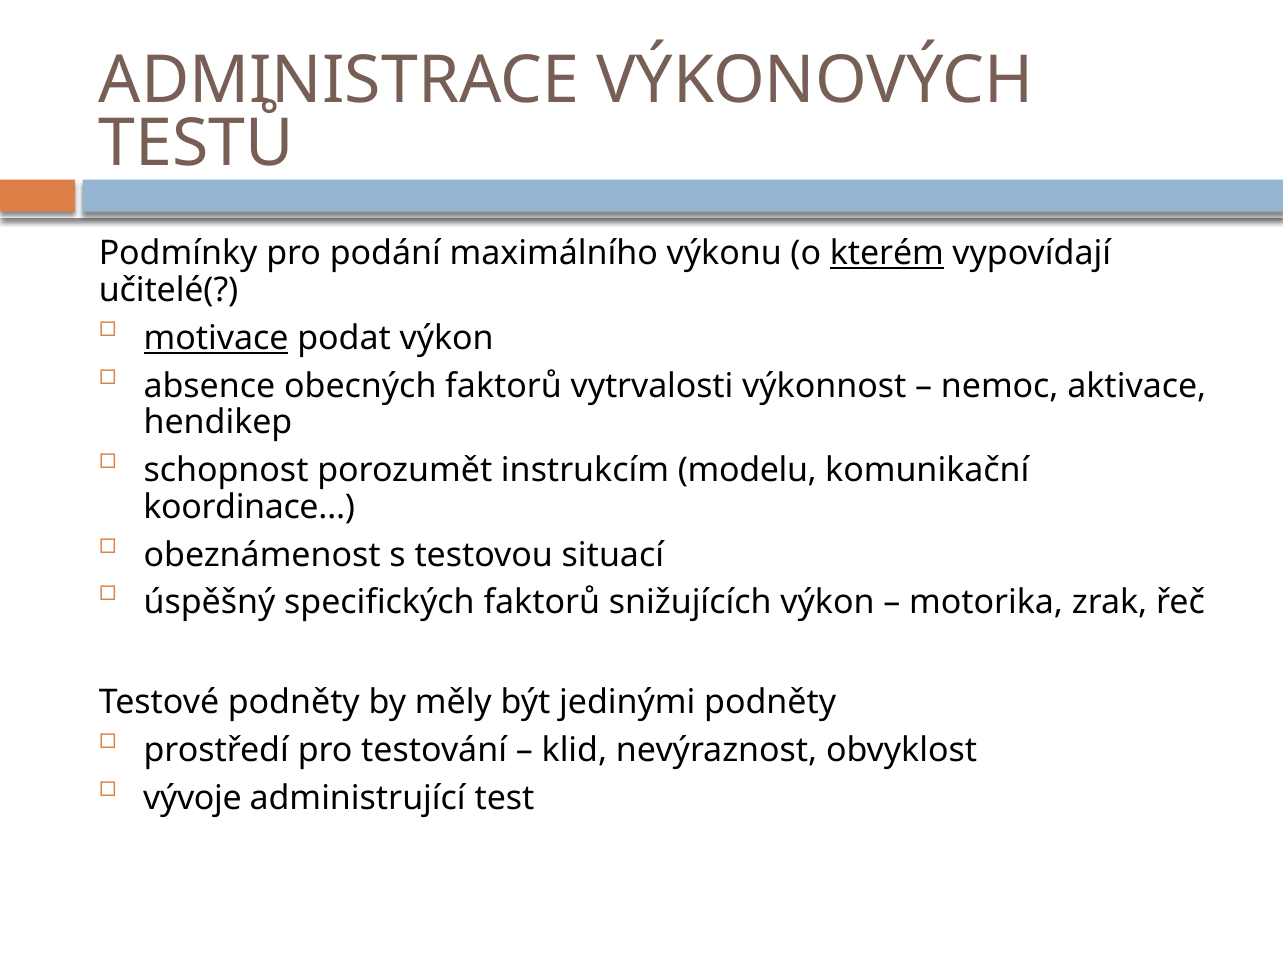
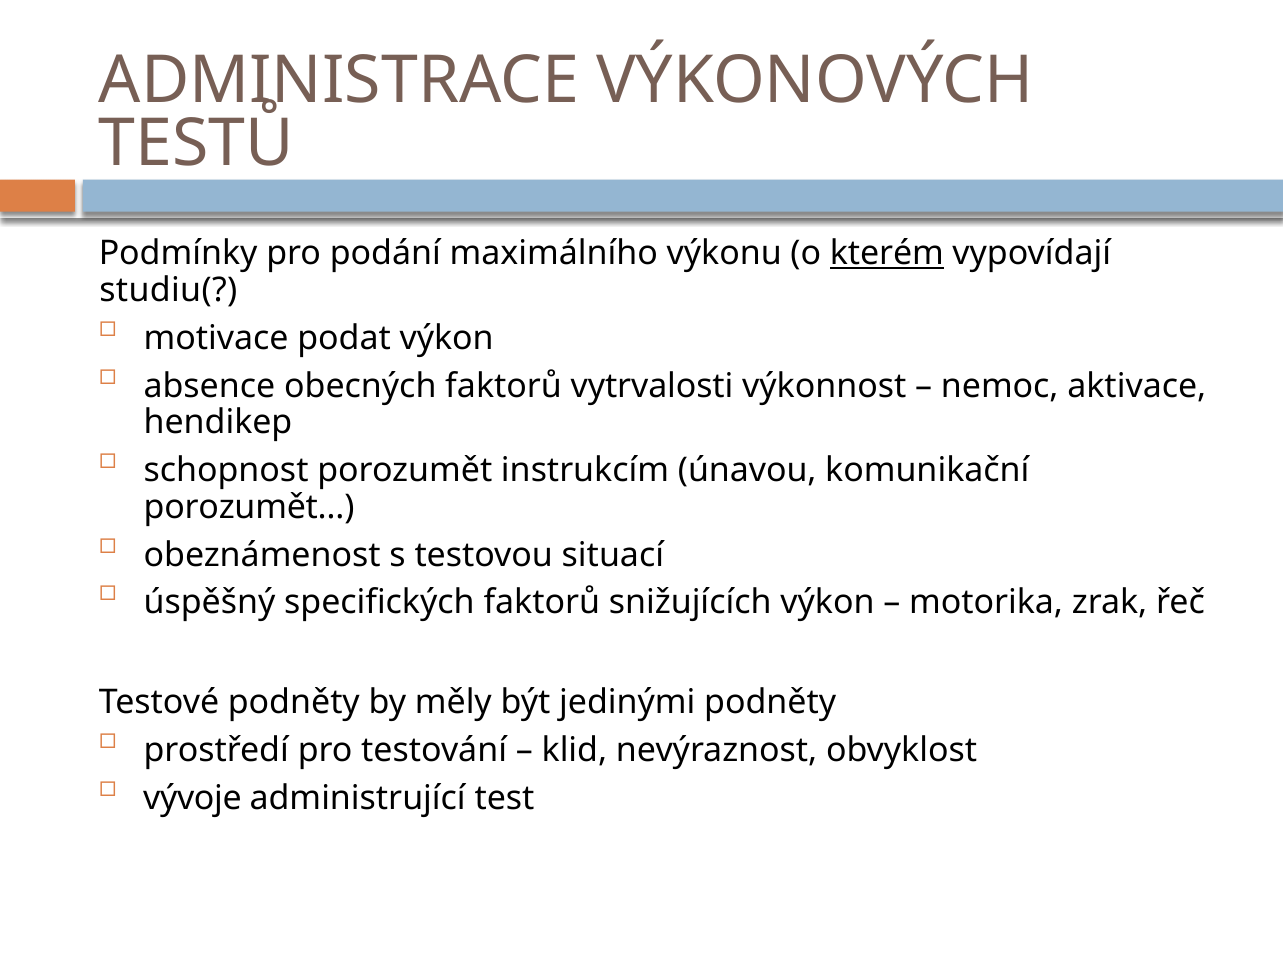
učitelé(: učitelé( -> studiu( (168, 290)
motivace underline: present -> none (216, 338)
modelu: modelu -> únavou (747, 470)
koordinace…: koordinace… -> porozumět… (249, 507)
